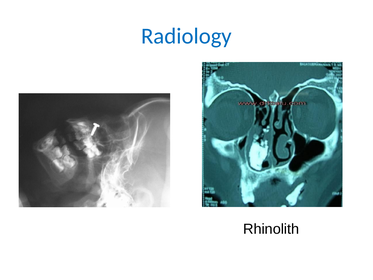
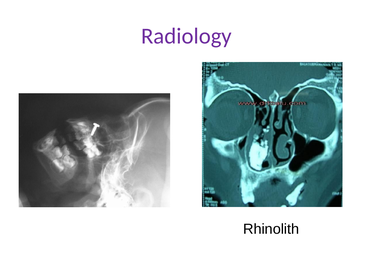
Radiology colour: blue -> purple (186, 36)
